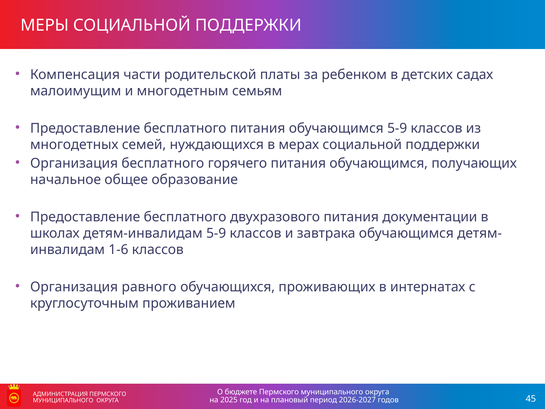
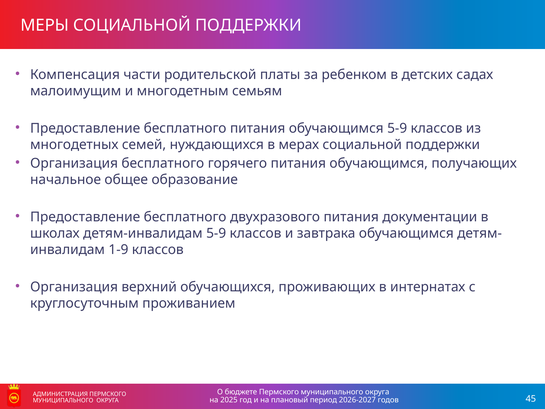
1-6: 1-6 -> 1-9 (118, 249)
равного: равного -> верхний (149, 287)
